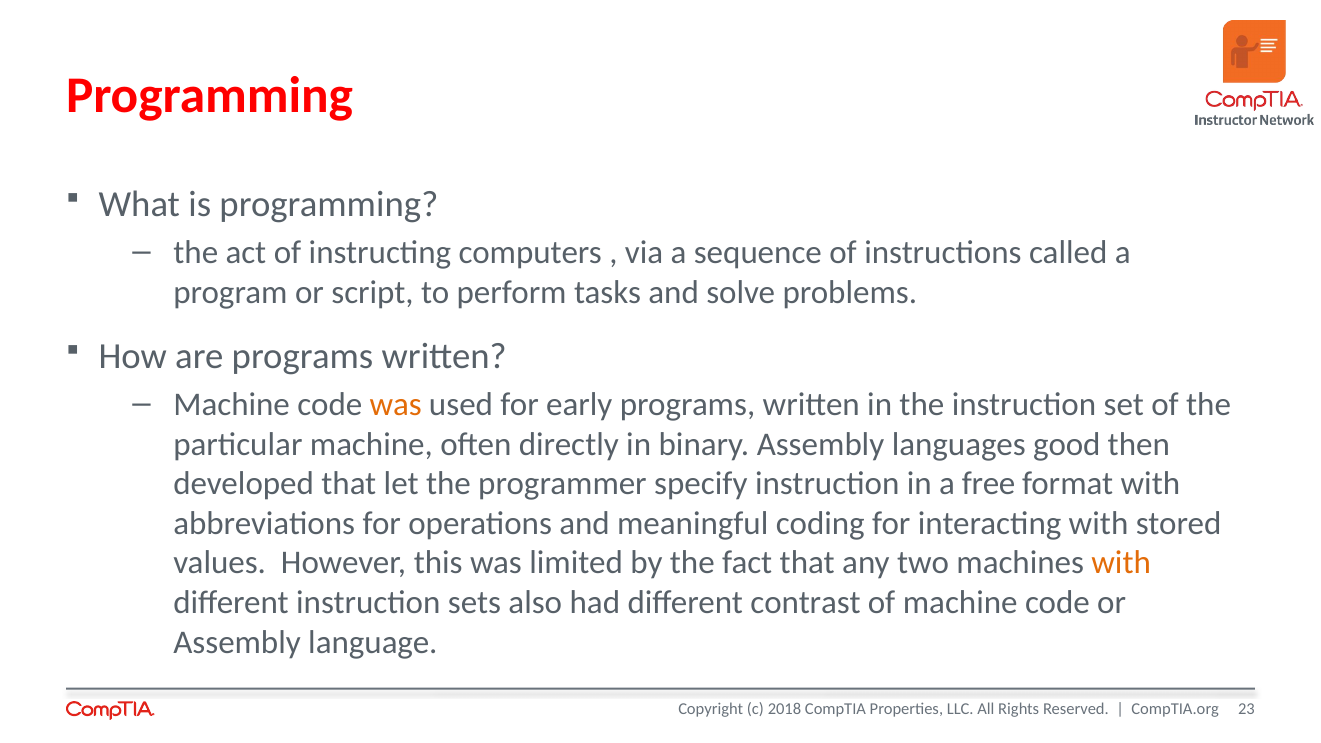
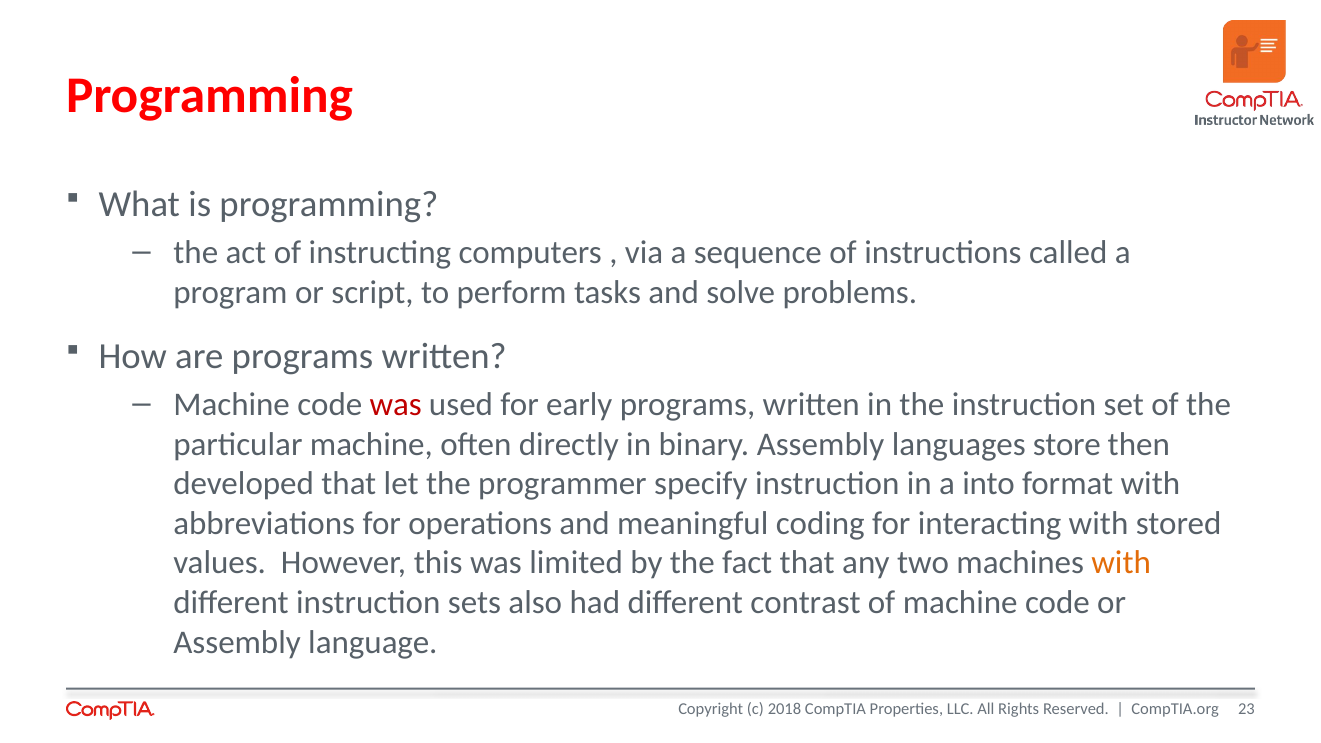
was colour: orange -> red (396, 405)
good: good -> store (1067, 444)
free: free -> into (989, 484)
